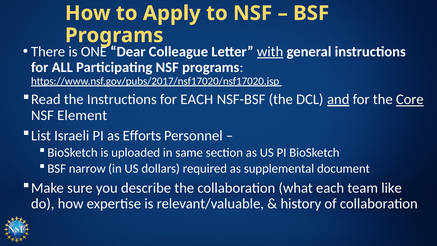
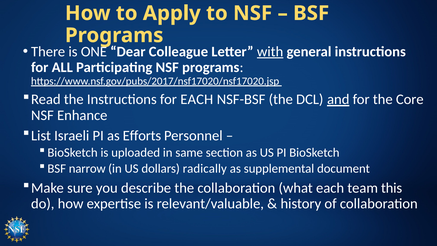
Core underline: present -> none (410, 99)
Element: Element -> Enhance (82, 115)
required: required -> radically (205, 168)
like: like -> this (392, 188)
